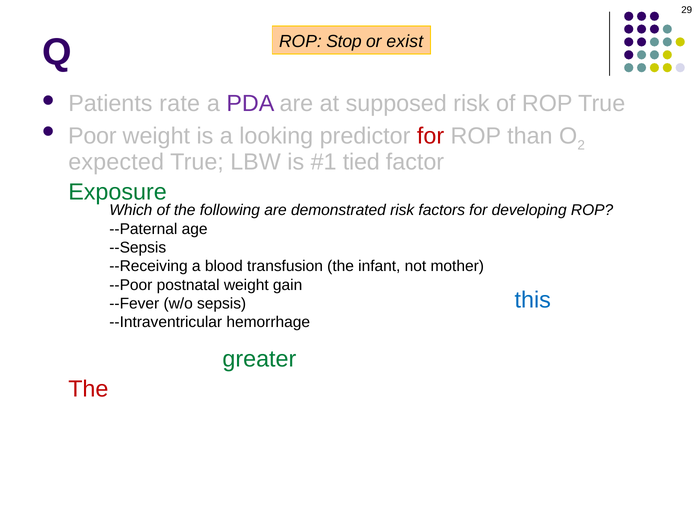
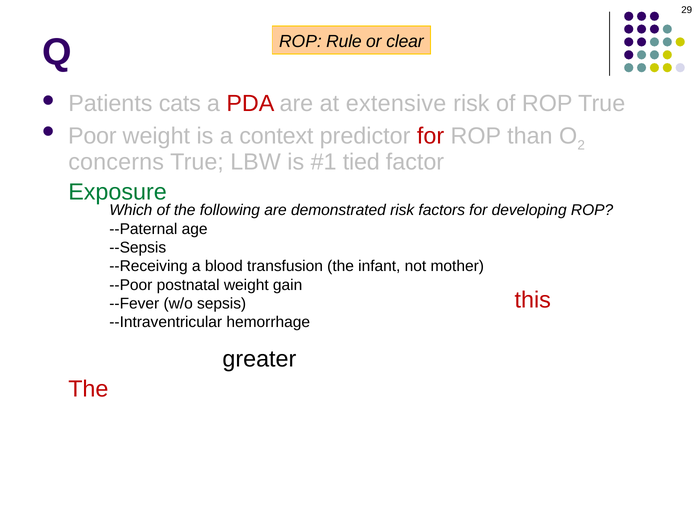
Stop: Stop -> Rule (344, 41)
exist: exist -> clear (405, 41)
rate: rate -> cats (180, 103)
PDA colour: purple -> red (250, 103)
supposed: supposed -> extensive (396, 103)
looking: looking -> context (276, 136)
expected: expected -> concerns (116, 162)
this colour: blue -> red (533, 300)
greater colour: green -> black (259, 359)
